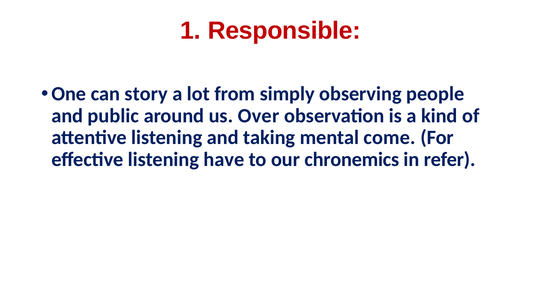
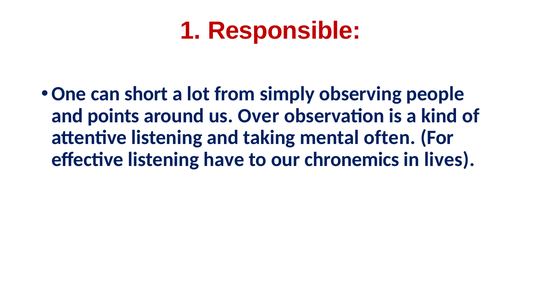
story: story -> short (146, 94)
public: public -> points (113, 116)
come: come -> often (390, 138)
refer: refer -> lives (449, 160)
